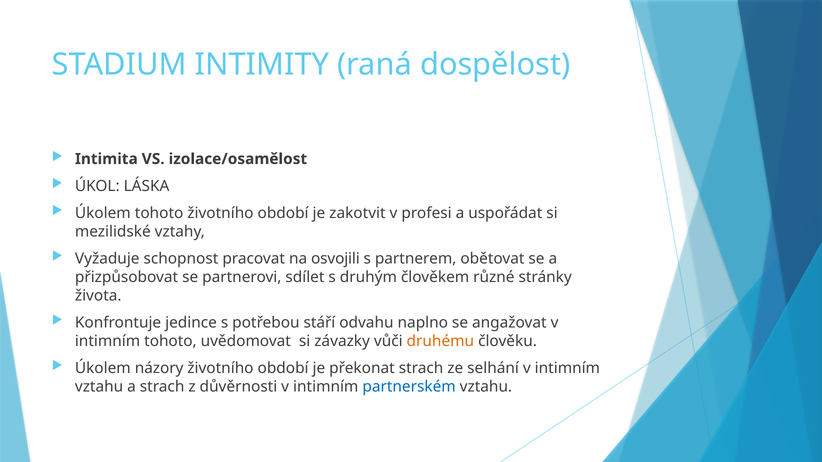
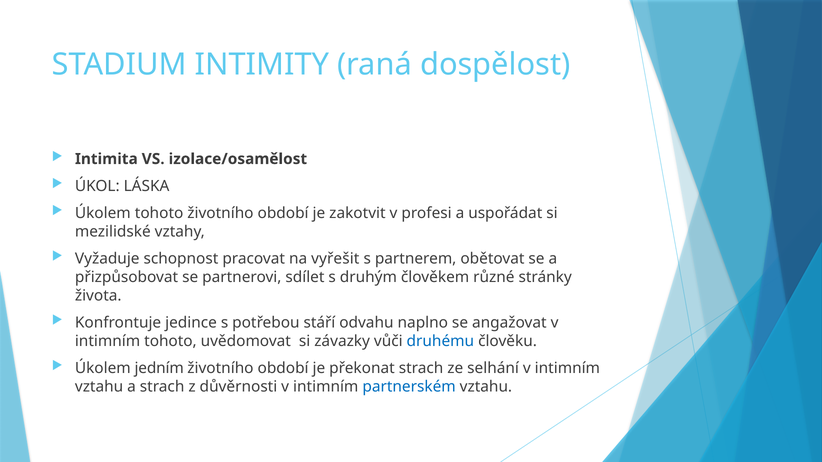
osvojili: osvojili -> vyřešit (335, 259)
druhému colour: orange -> blue (440, 341)
názory: názory -> jedním (159, 368)
